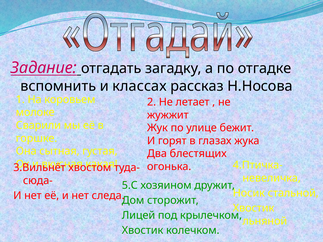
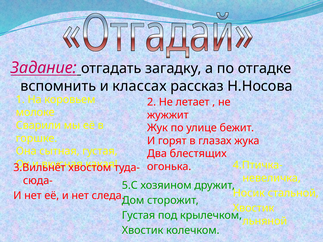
Лицей: Лицей -> Густая (138, 216)
